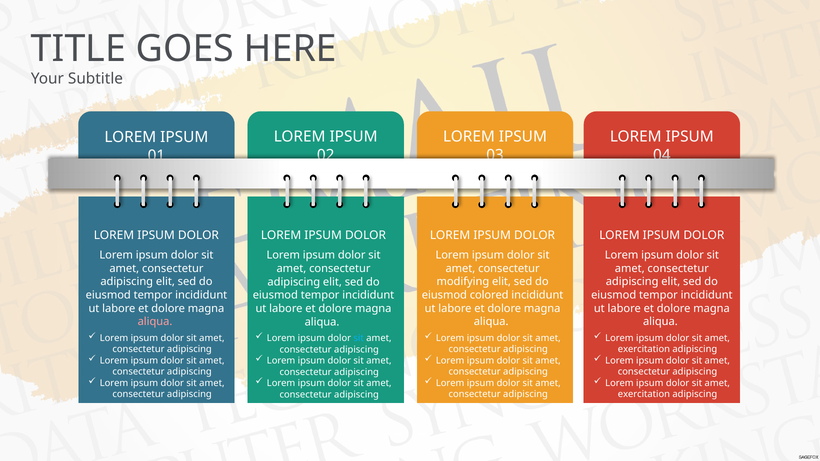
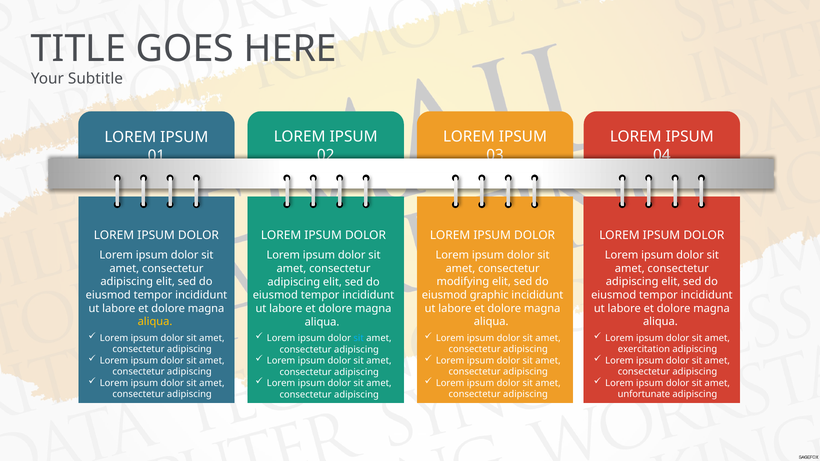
colored: colored -> graphic (489, 295)
aliqua colour: pink -> yellow (155, 322)
exercitation: exercitation -> unfortunate (644, 395)
